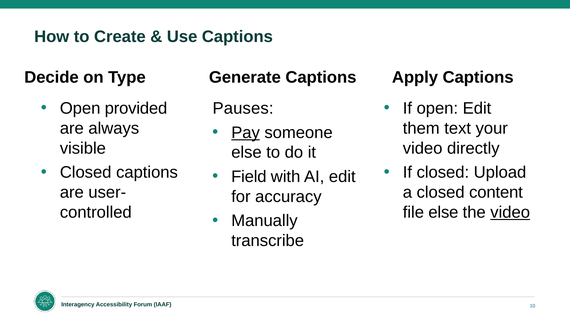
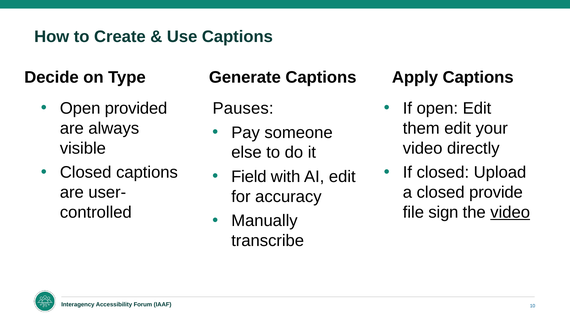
them text: text -> edit (458, 128)
Pay underline: present -> none (246, 132)
content: content -> provide (496, 192)
file else: else -> sign (443, 212)
